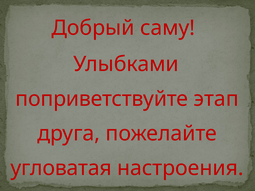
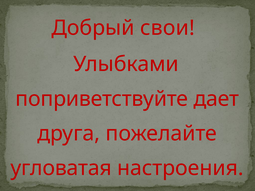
саму: саму -> свои (167, 28)
этап: этап -> дает (216, 99)
